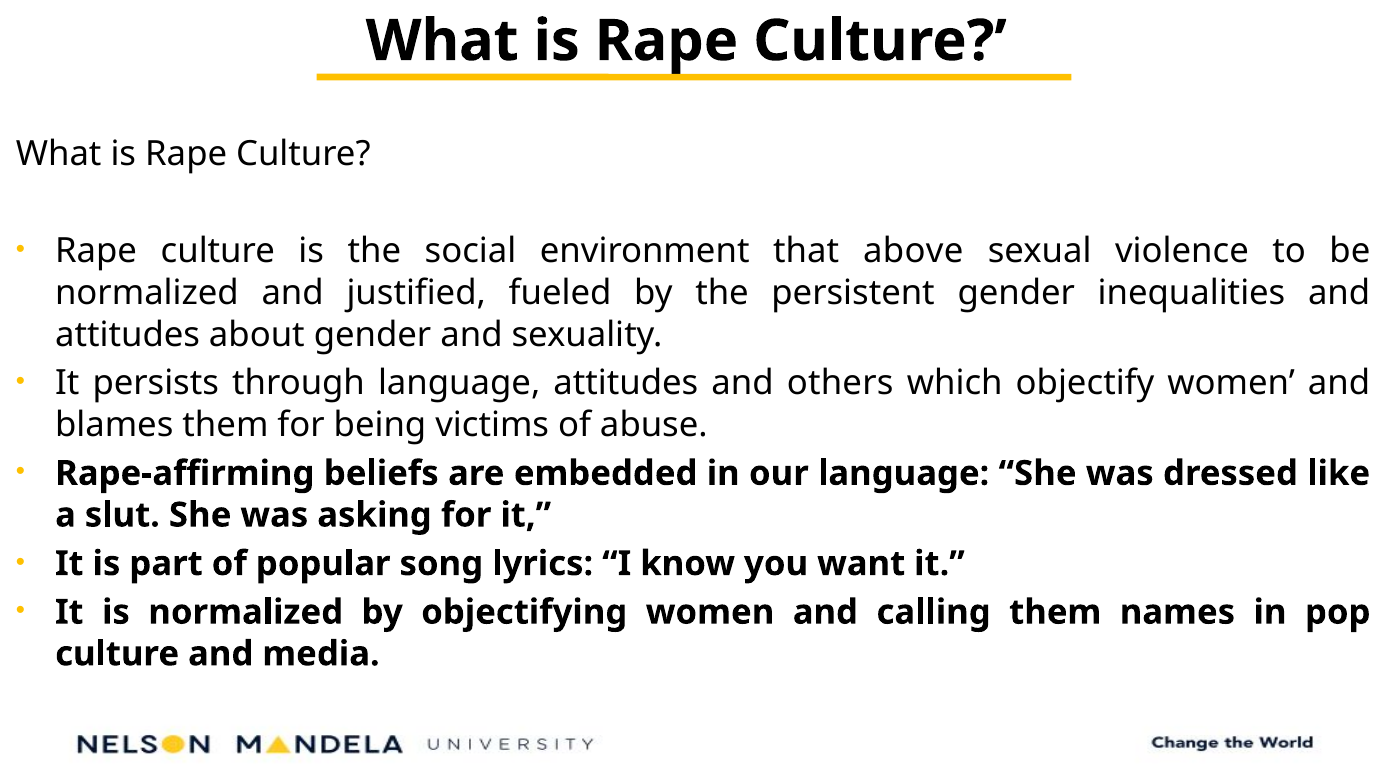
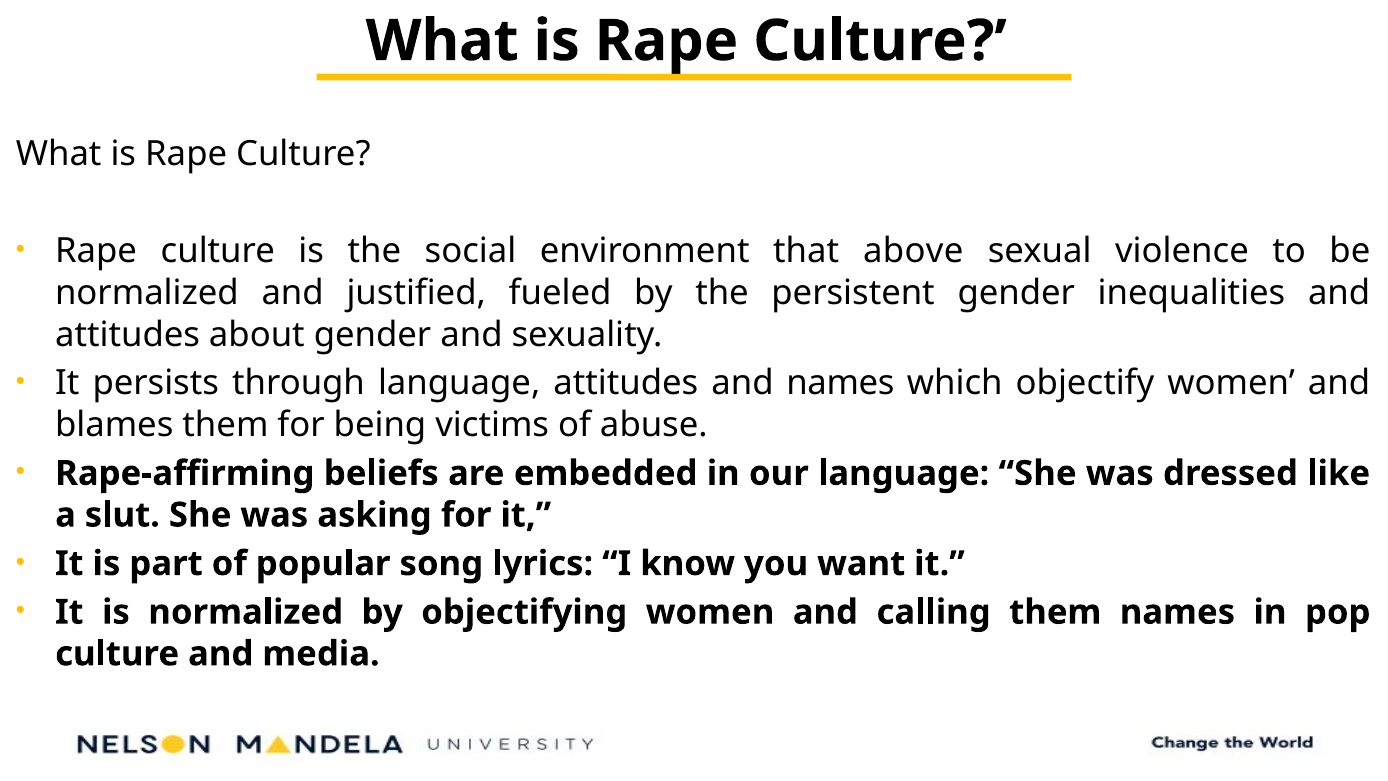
and others: others -> names (840, 383)
